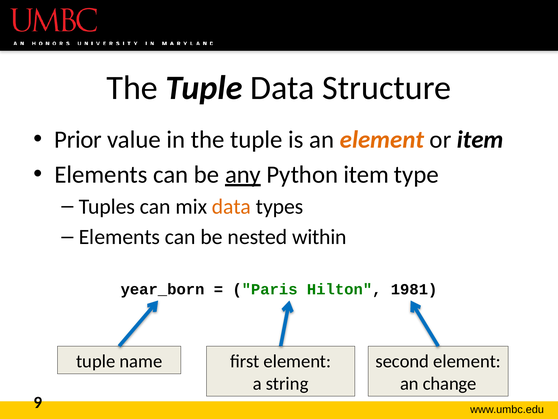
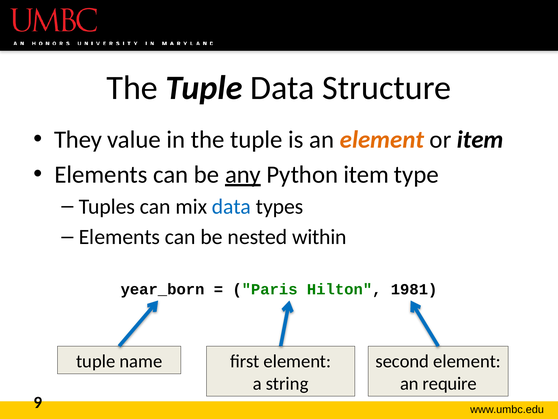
Prior: Prior -> They (78, 140)
data colour: orange -> blue (232, 206)
change: change -> require (450, 383)
